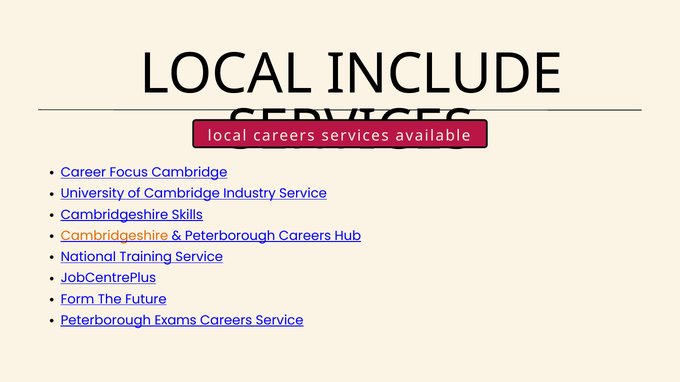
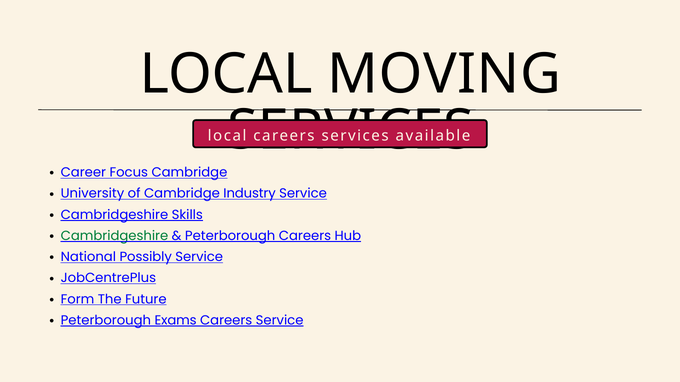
LOCAL INCLUDE: INCLUDE -> MOVING (444, 74)
Cambridgeshire colour: orange -> green (114, 236)
Training: Training -> Possibly (146, 257)
